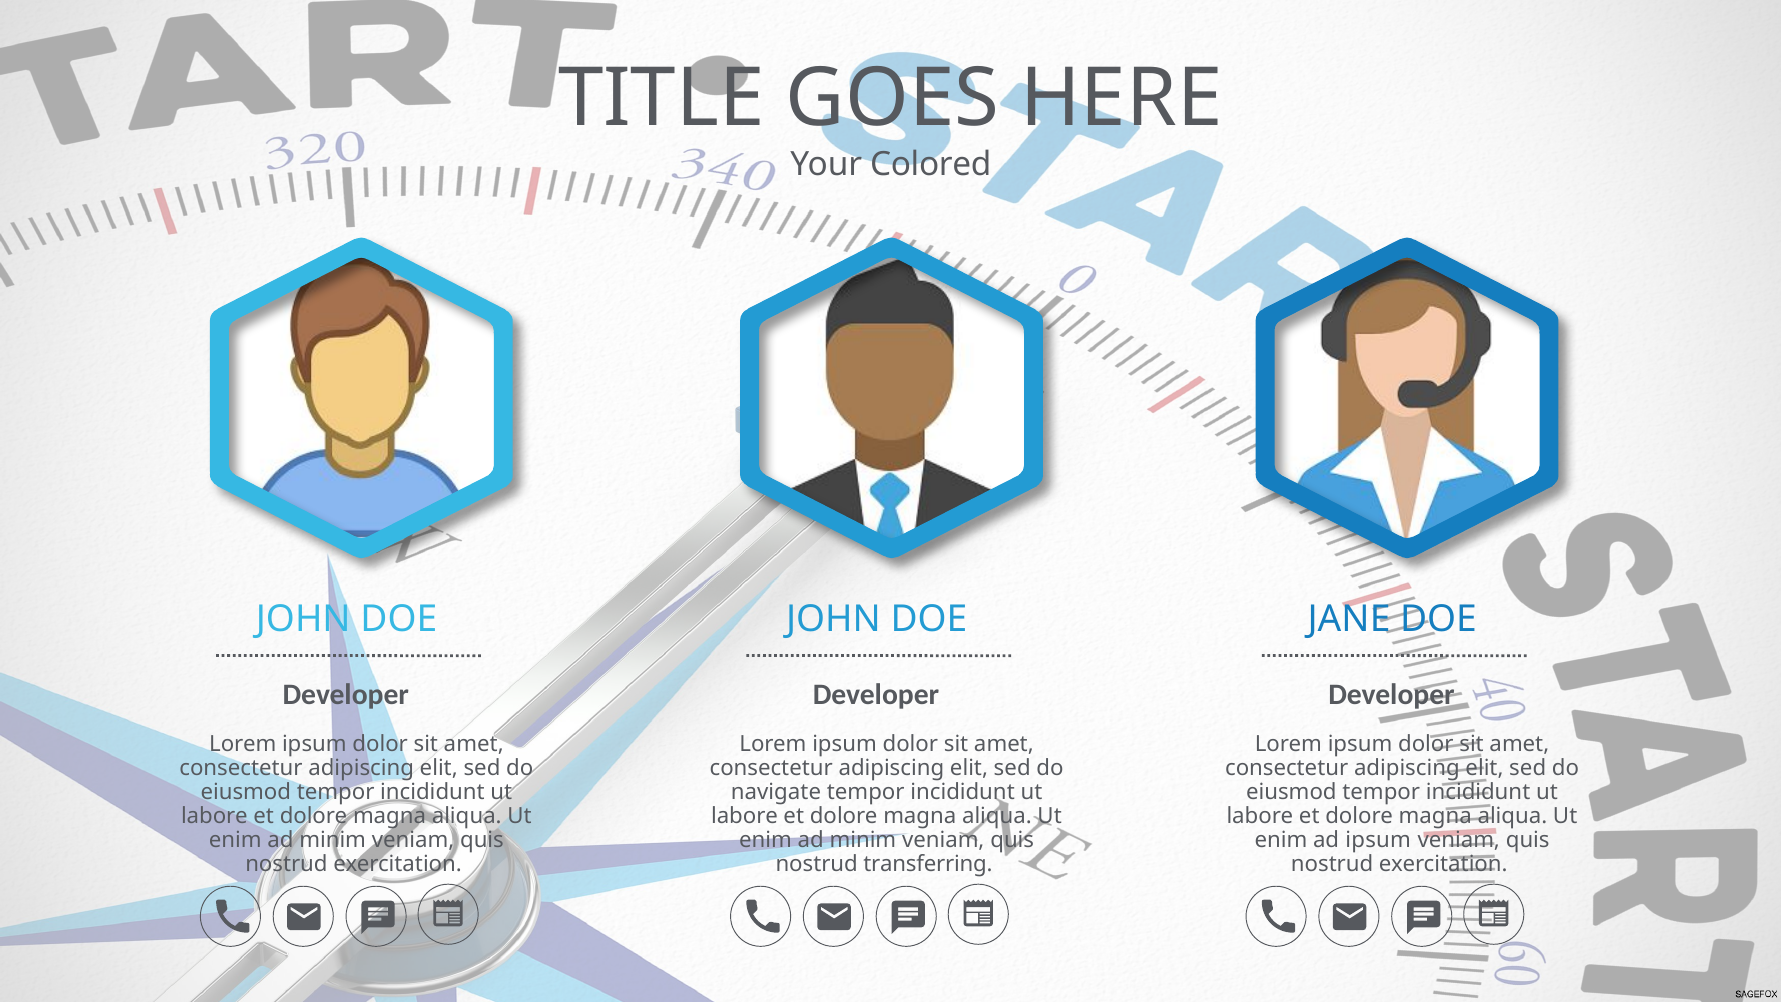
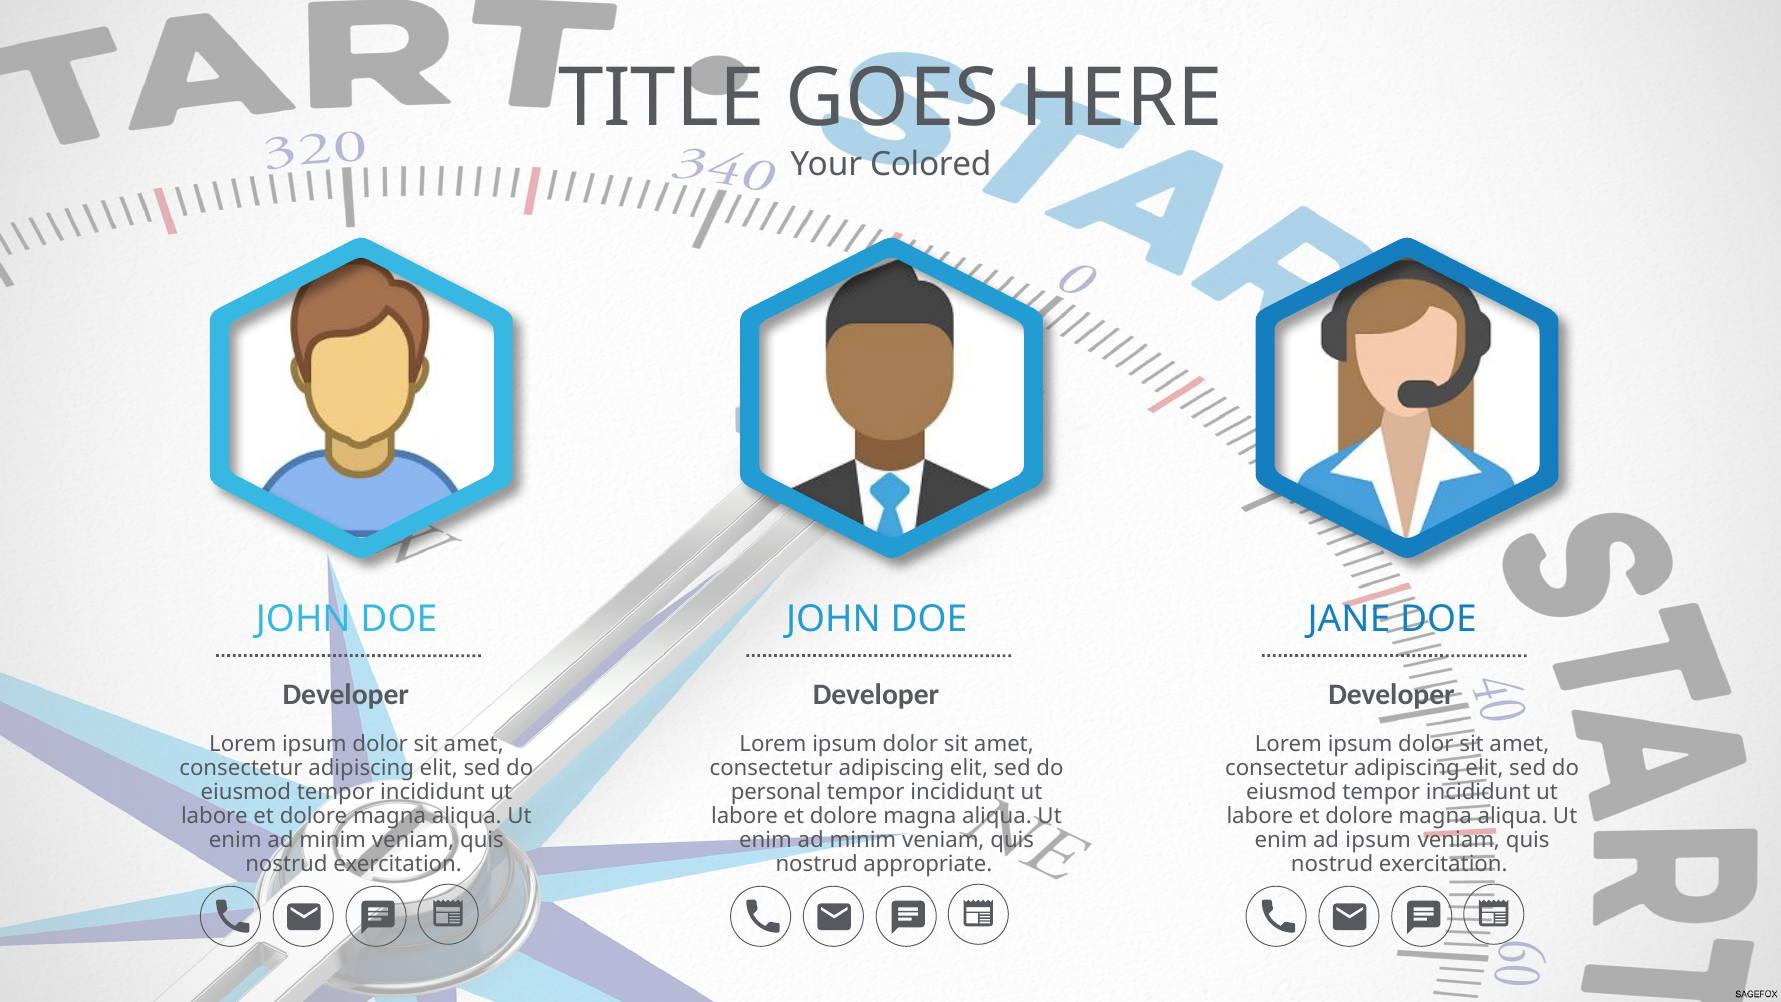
navigate: navigate -> personal (776, 792)
transferring: transferring -> appropriate (928, 864)
